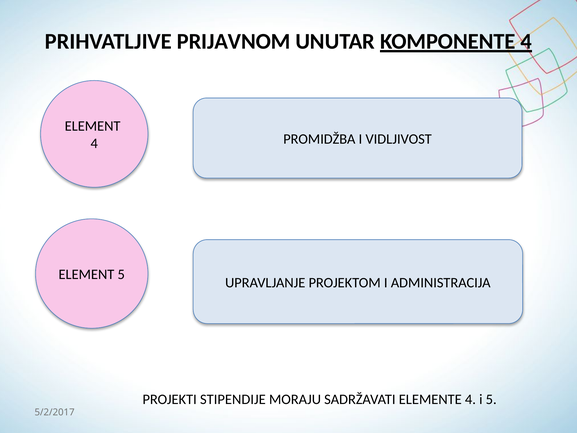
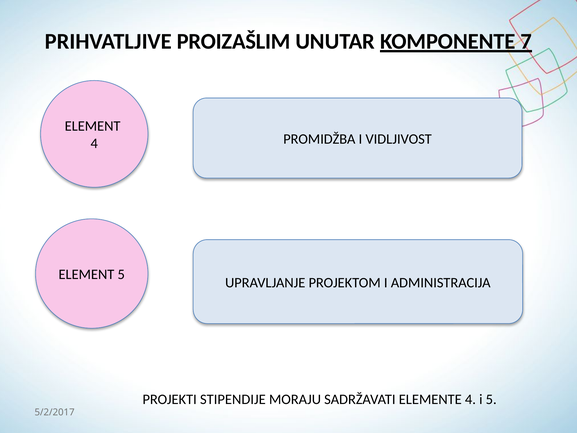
PRIJAVNOM: PRIJAVNOM -> PROIZAŠLIM (234, 41)
KOMPONENTE 4: 4 -> 7 (526, 41)
